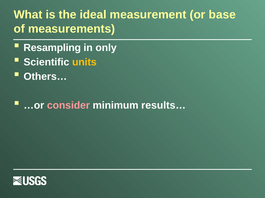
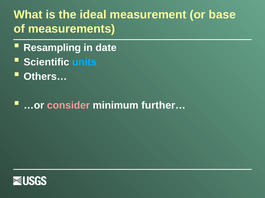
only: only -> date (106, 48)
units colour: yellow -> light blue (84, 62)
results…: results… -> further… (163, 106)
